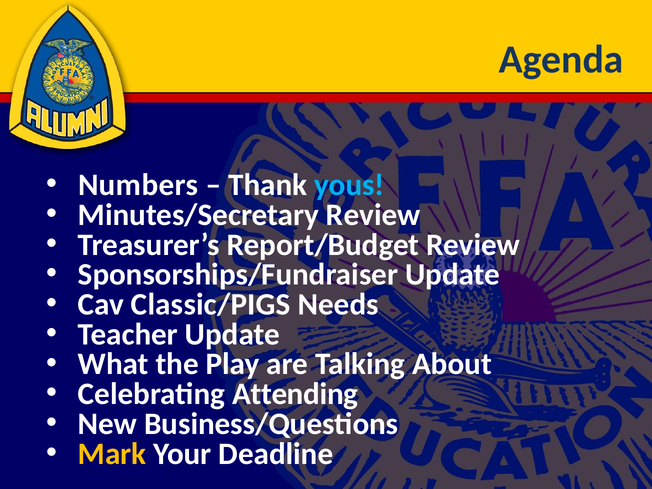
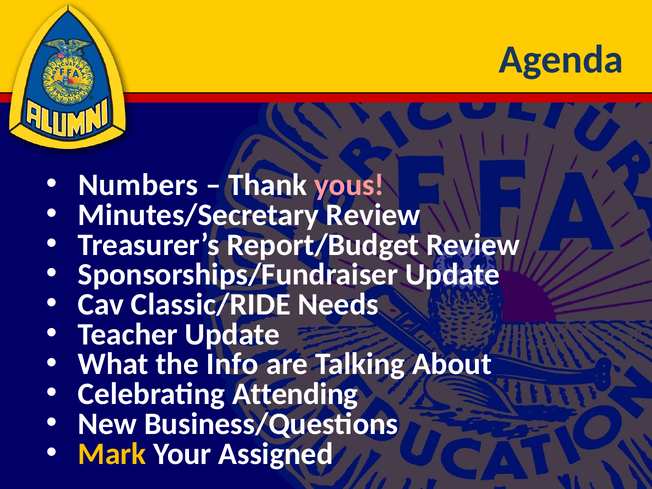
yous colour: light blue -> pink (349, 185)
Classic/PIGS: Classic/PIGS -> Classic/RIDE (211, 304)
Play: Play -> Info (232, 364)
Deadline: Deadline -> Assigned (276, 454)
